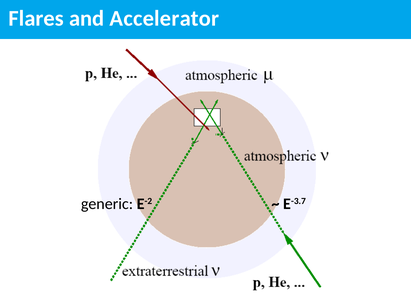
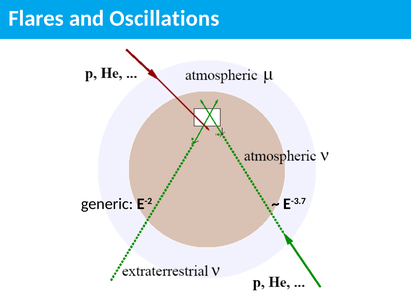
Accelerator: Accelerator -> Oscillations (164, 18)
